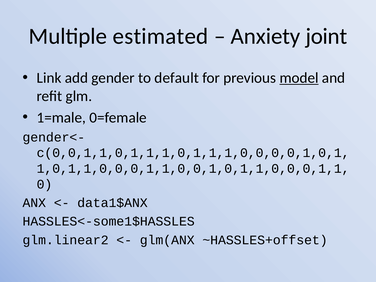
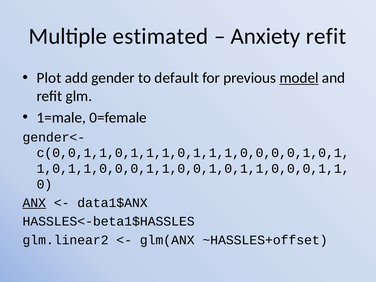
Anxiety joint: joint -> refit (326, 36)
Link: Link -> Plot (49, 78)
ANX underline: none -> present (34, 203)
HASSLES<-some1$HASSLES: HASSLES<-some1$HASSLES -> HASSLES<-beta1$HASSLES (109, 221)
